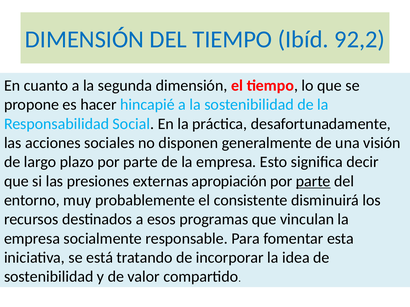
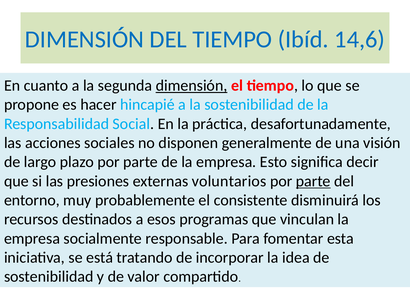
92,2: 92,2 -> 14,6 (360, 40)
dimensión underline: none -> present (192, 86)
apropiación: apropiación -> voluntarios (229, 181)
